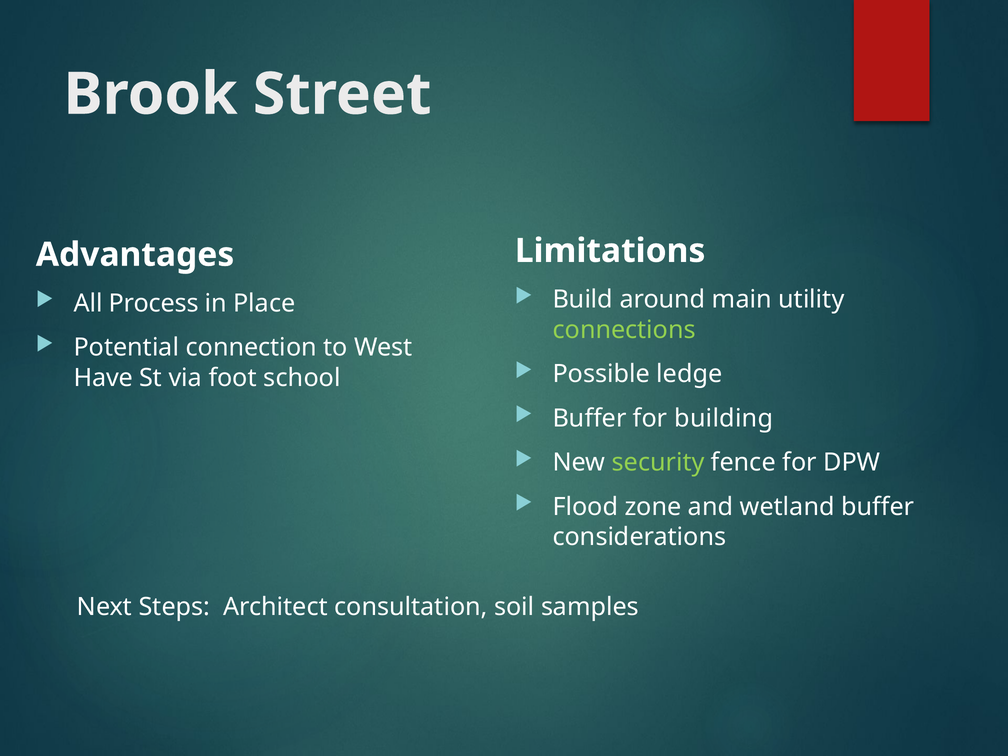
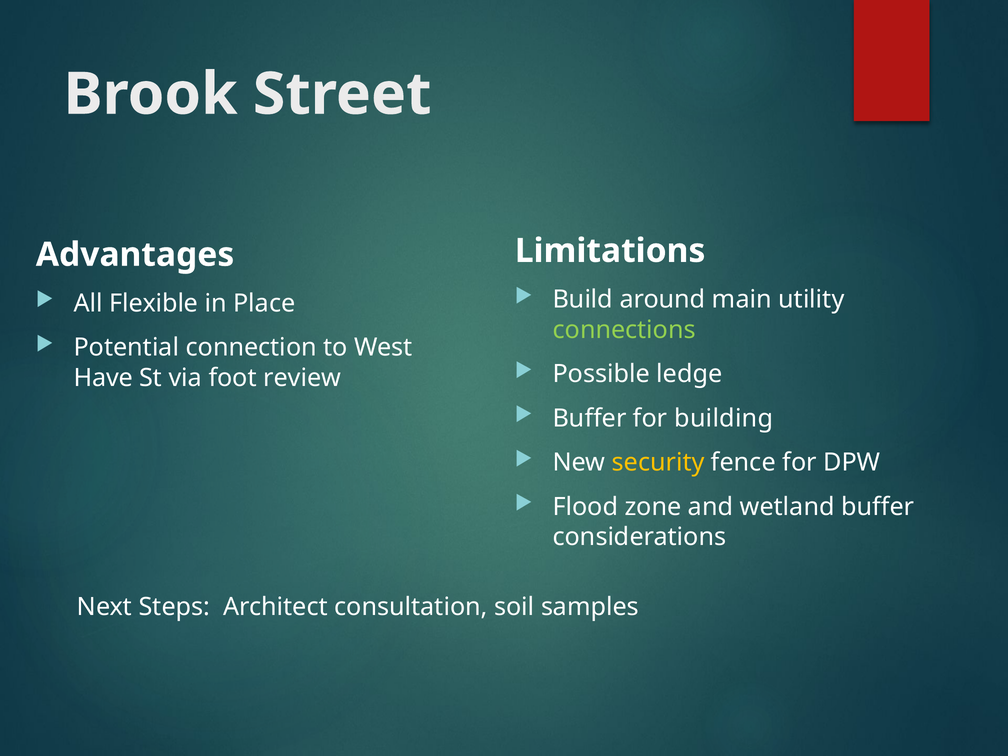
Process: Process -> Flexible (154, 303)
school: school -> review (302, 378)
security colour: light green -> yellow (658, 463)
